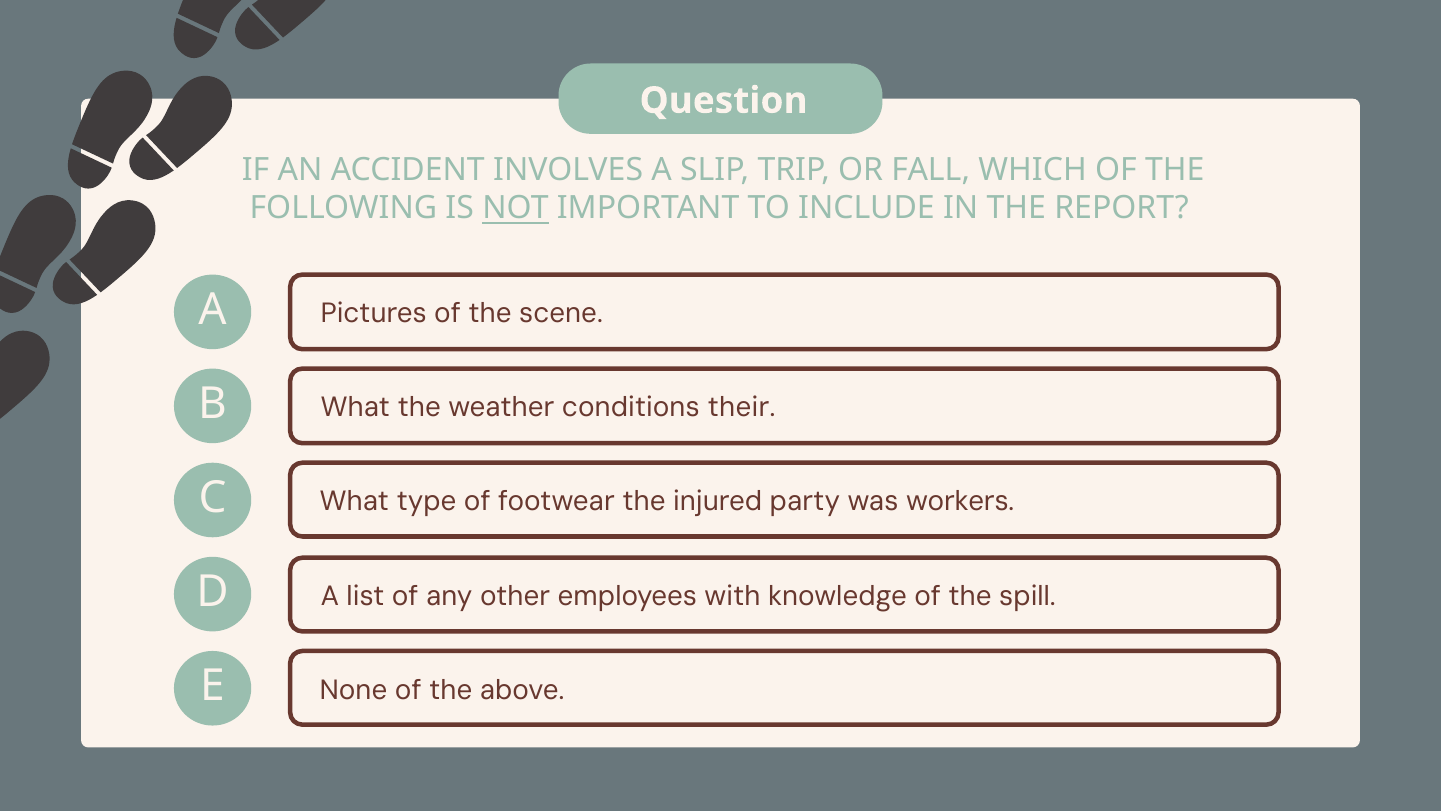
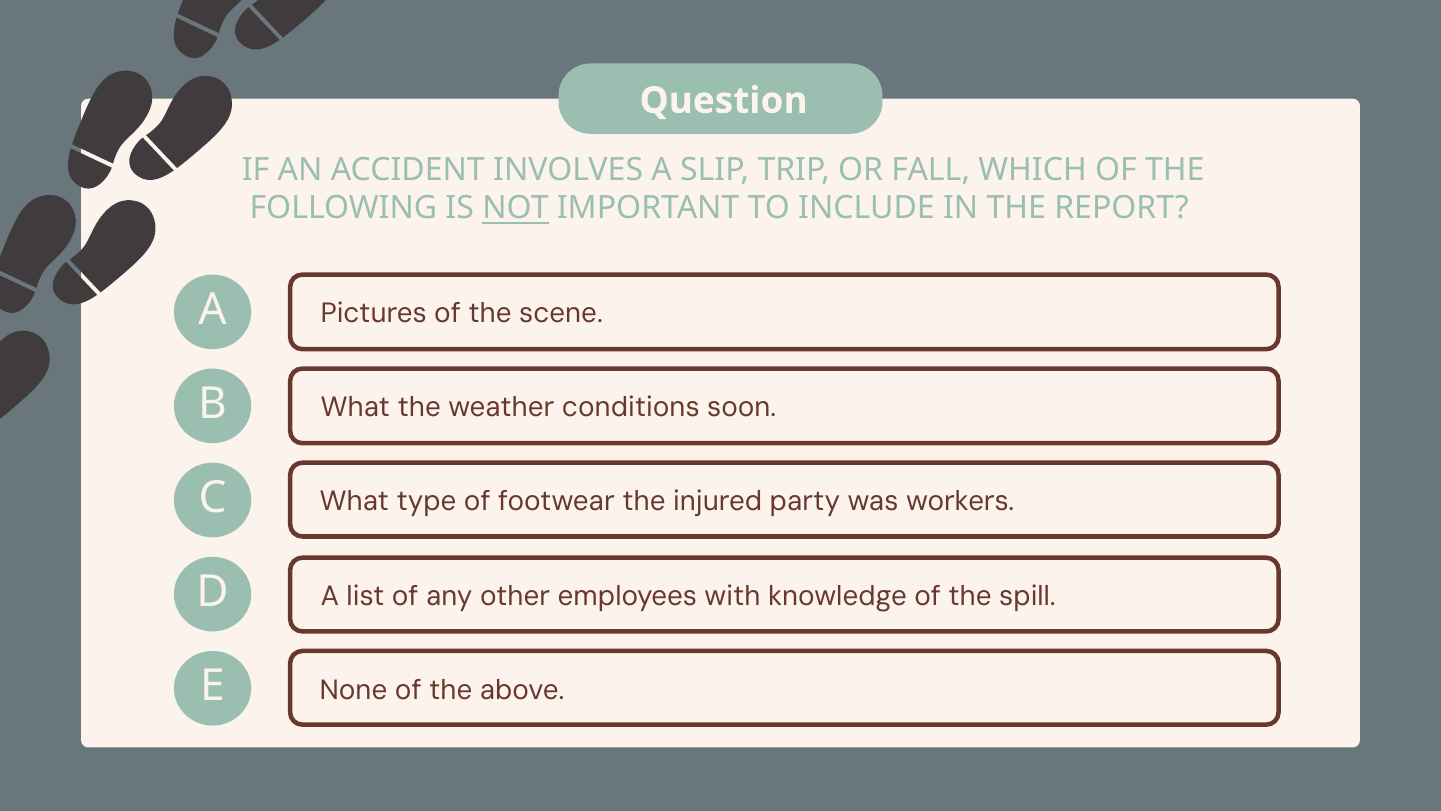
their: their -> soon (742, 407)
